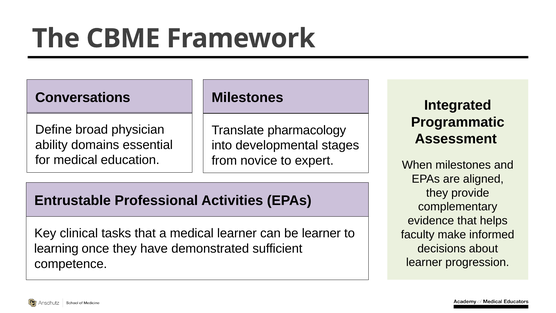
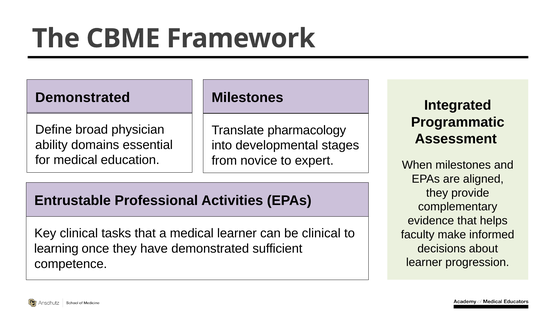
Conversations: Conversations -> Demonstrated (83, 98)
be learner: learner -> clinical (321, 233)
